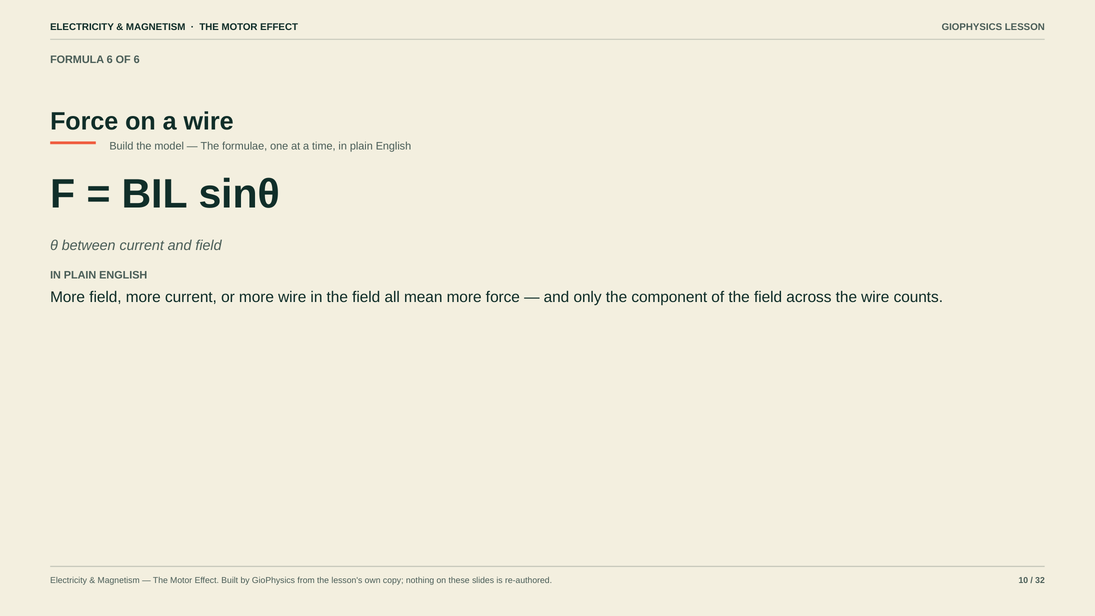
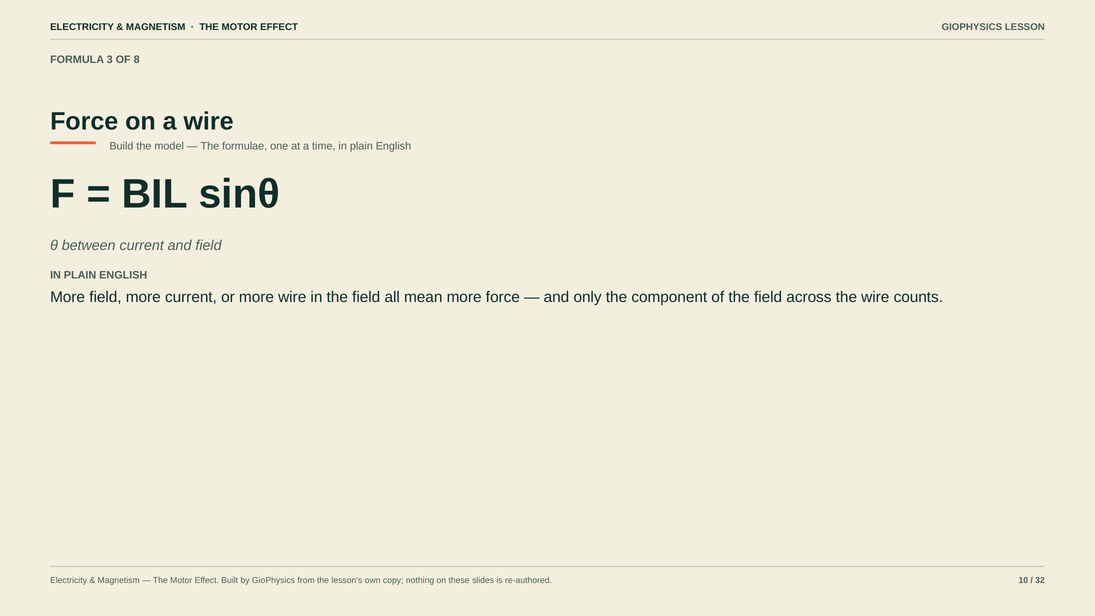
FORMULA 6: 6 -> 3 (110, 60)
OF 6: 6 -> 8 (137, 60)
